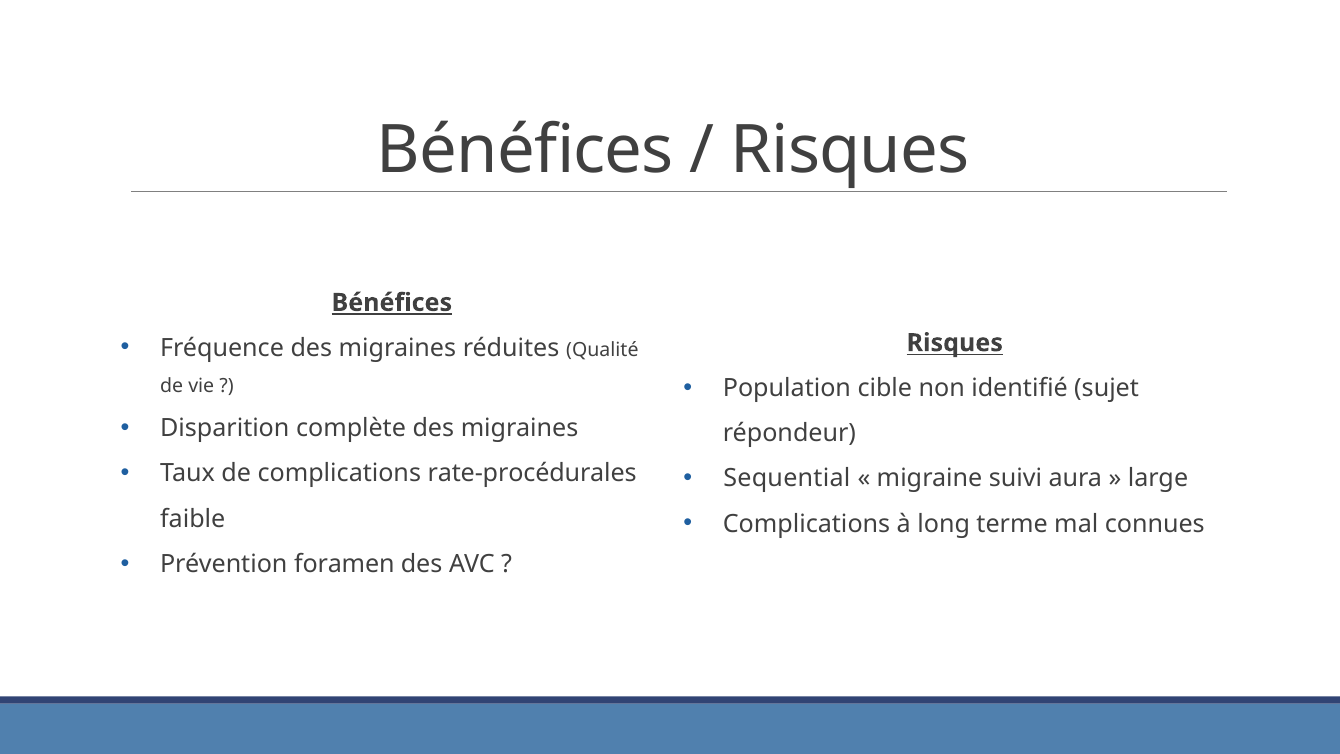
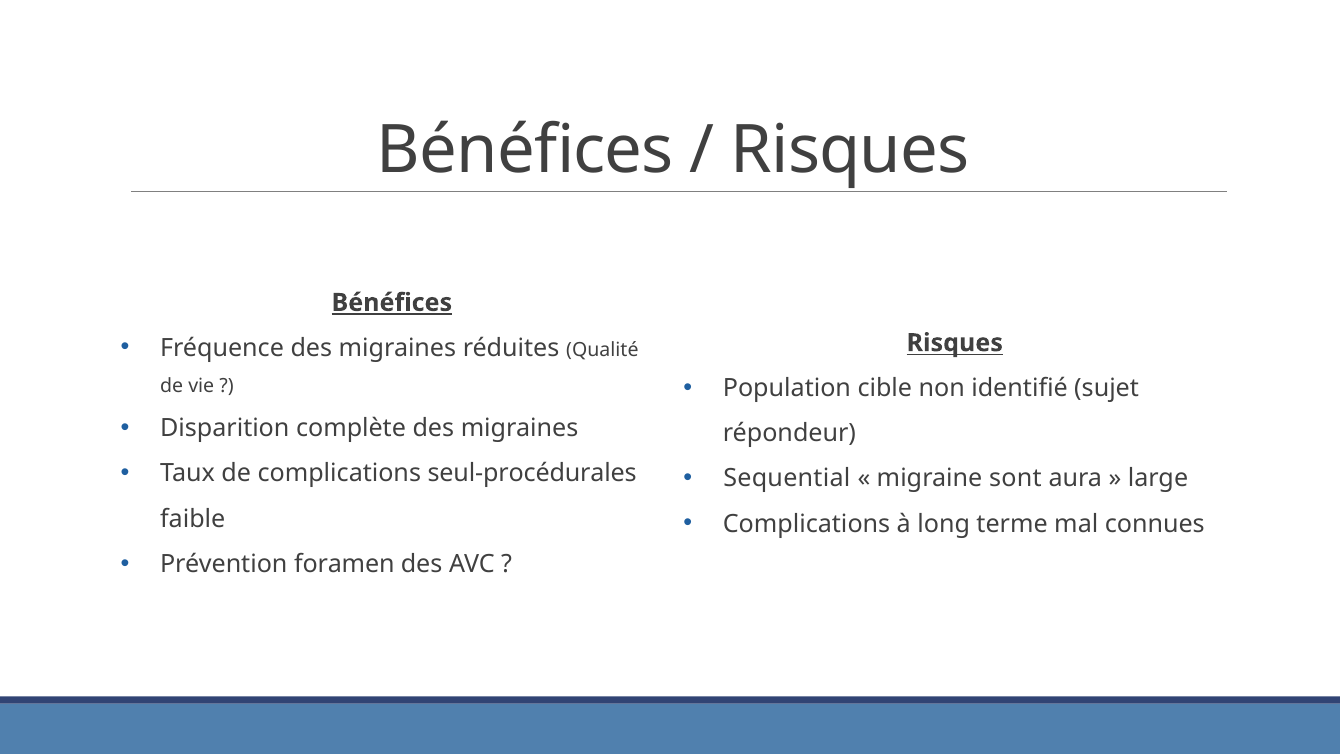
rate-procédurales: rate-procédurales -> seul-procédurales (532, 473)
suivi: suivi -> sont (1015, 478)
